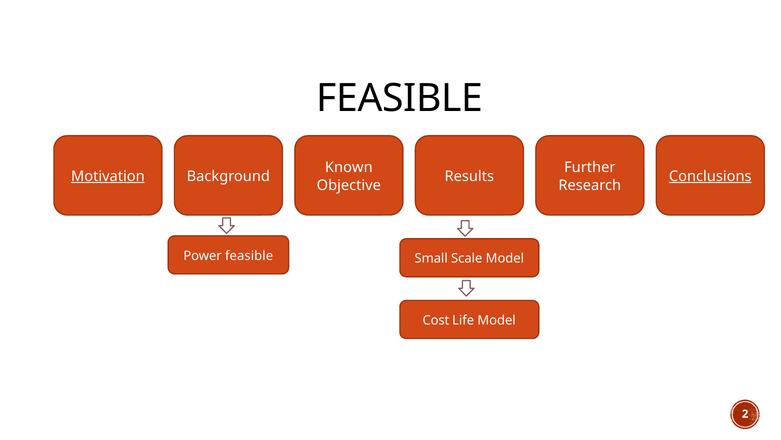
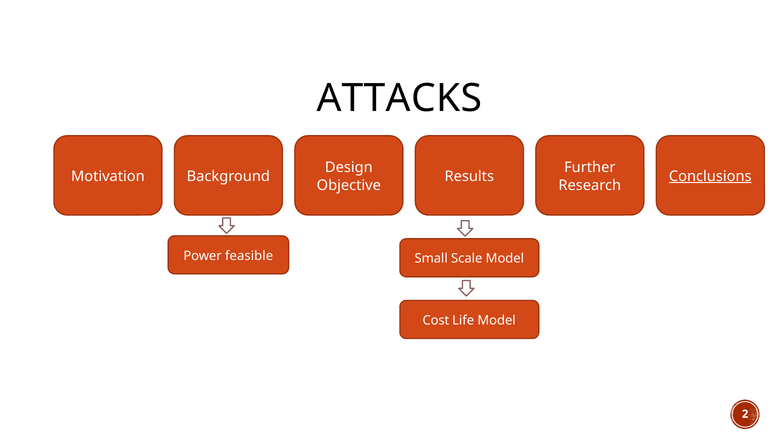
FEASIBLE: FEASIBLE -> ATTACKS (399, 98)
Known: Known -> Design (349, 167)
Motivation underline: present -> none (108, 176)
